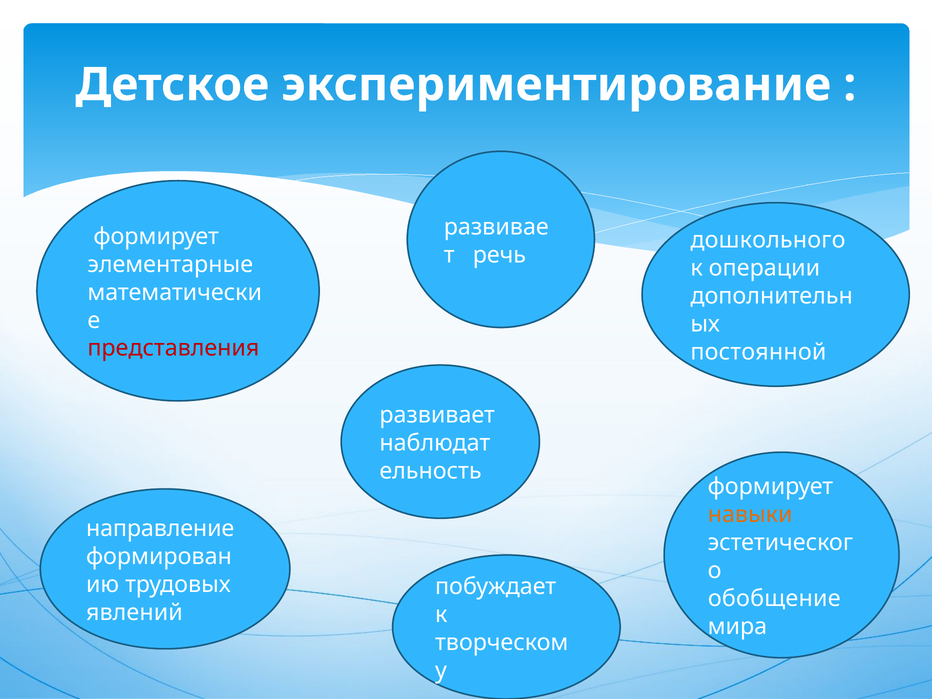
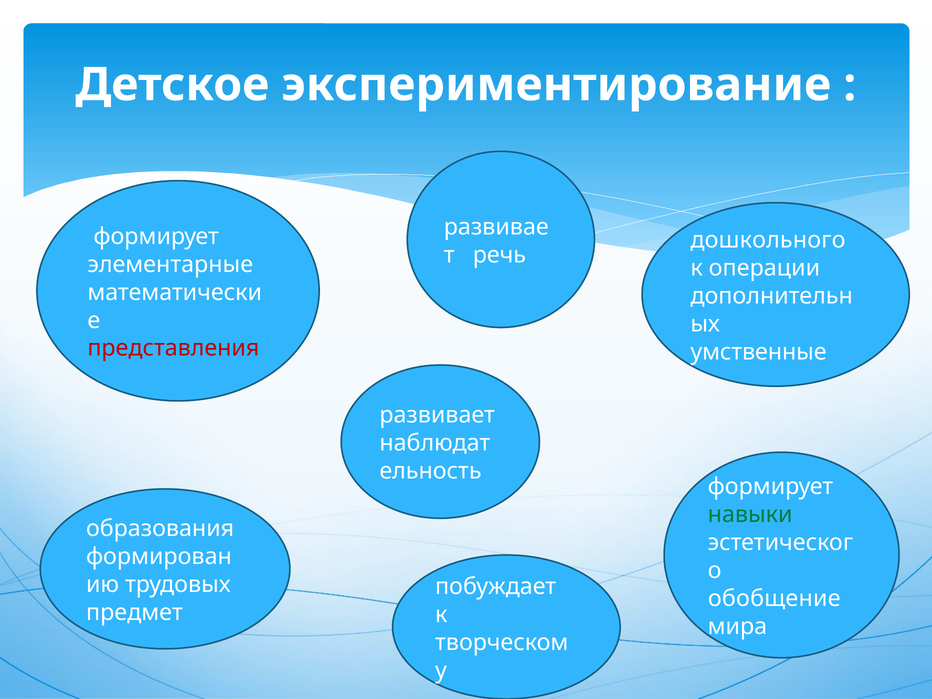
постоянной: постоянной -> умственные (759, 352)
навыки colour: orange -> green (750, 515)
направление: направление -> образования (160, 529)
явлений: явлений -> предмет (134, 612)
